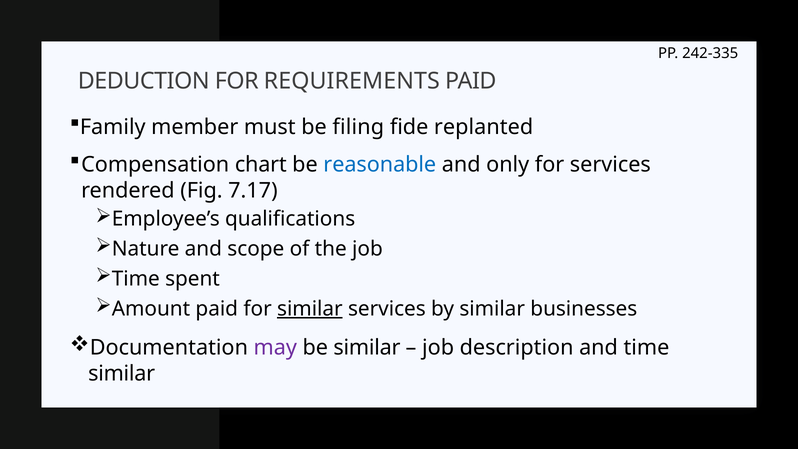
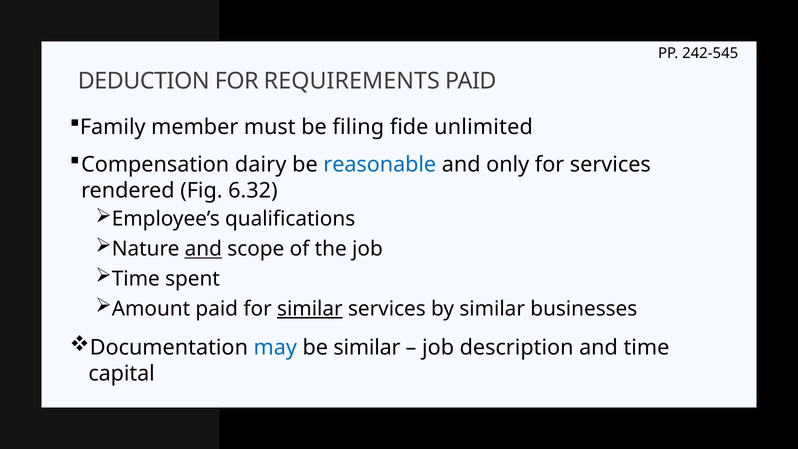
242-335: 242-335 -> 242-545 (710, 53)
replanted: replanted -> unlimited (484, 127)
chart: chart -> dairy (261, 164)
7.17: 7.17 -> 6.32 (253, 190)
and underline: none -> present (203, 249)
may colour: purple -> blue (275, 348)
similar: similar -> capital (122, 374)
